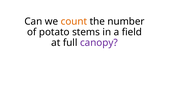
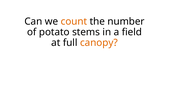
canopy colour: purple -> orange (99, 43)
